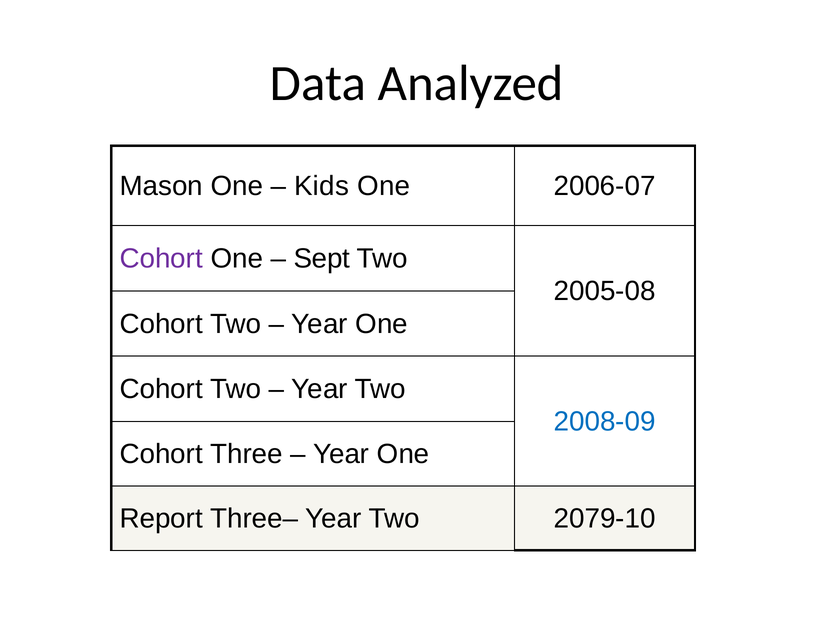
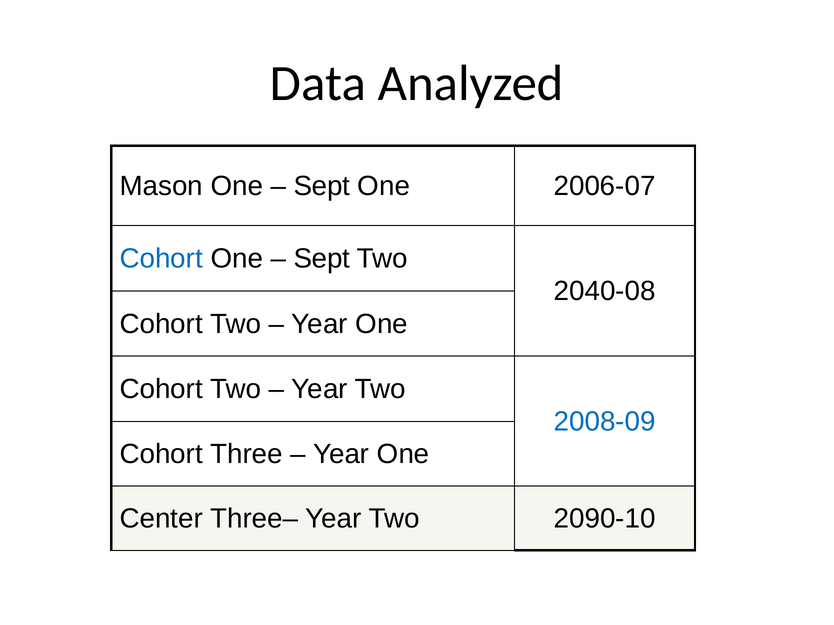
Kids: Kids -> Sept (322, 186)
Cohort colour: purple -> blue (161, 259)
2005-08: 2005-08 -> 2040-08 (605, 291)
Report: Report -> Center (161, 519)
2079-10: 2079-10 -> 2090-10 (605, 519)
